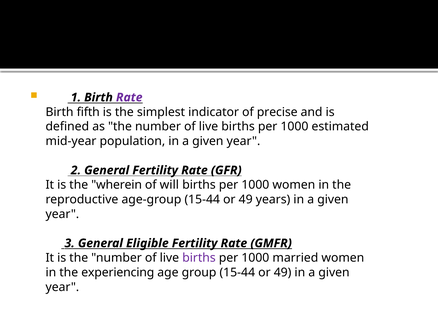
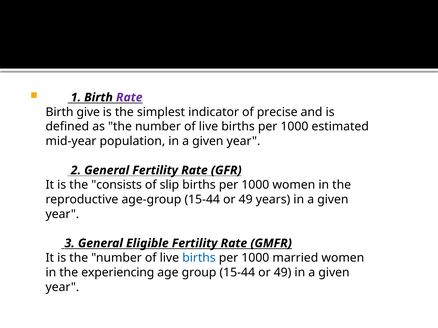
fifth: fifth -> give (88, 112)
wherein: wherein -> consists (117, 185)
will: will -> slip (169, 185)
births colour: purple -> blue (199, 258)
